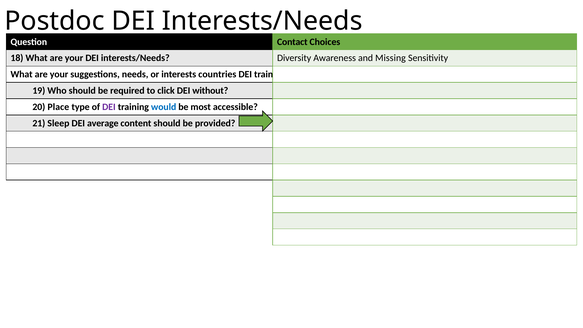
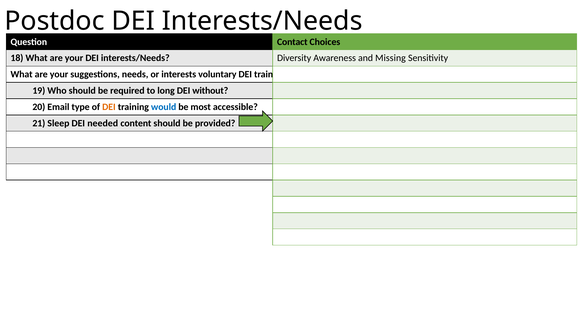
countries: countries -> voluntary (217, 74)
click: click -> long (166, 91)
Place: Place -> Email (58, 107)
DEI colour: purple -> orange (109, 107)
average: average -> needed (103, 123)
